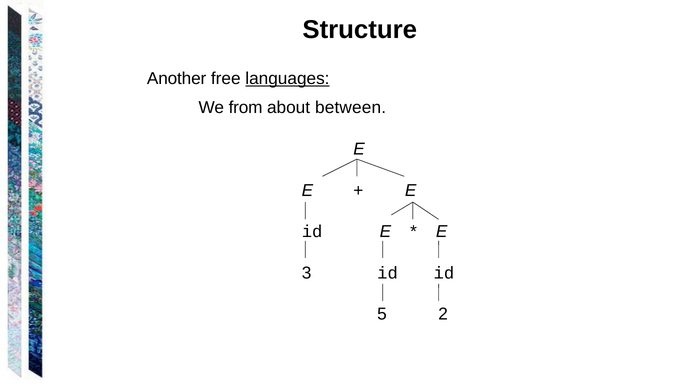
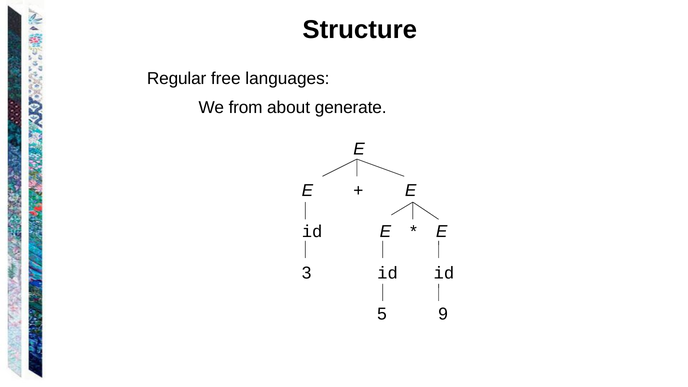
Another: Another -> Regular (177, 79)
languages underline: present -> none (287, 79)
between: between -> generate (351, 108)
2: 2 -> 9 (443, 314)
